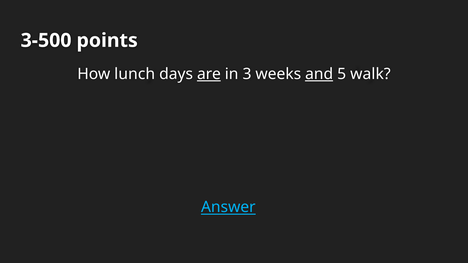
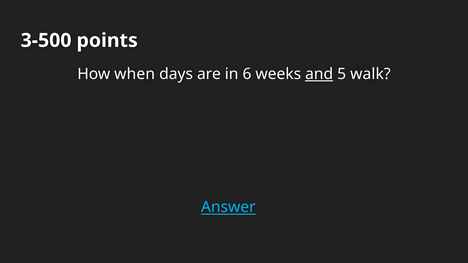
lunch: lunch -> when (135, 74)
are underline: present -> none (209, 74)
3: 3 -> 6 (247, 74)
